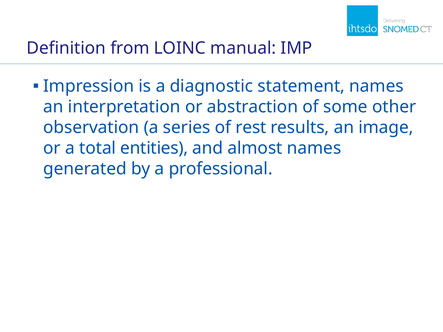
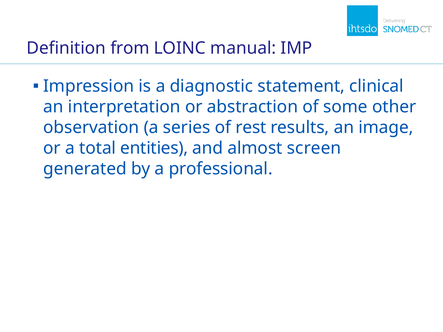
statement names: names -> clinical (376, 86)
almost names: names -> screen (314, 148)
